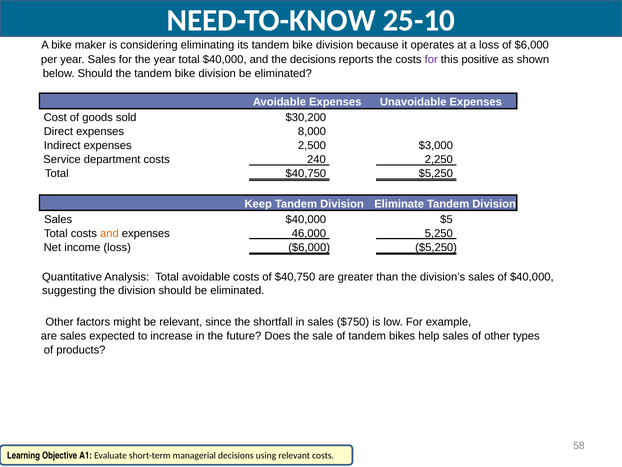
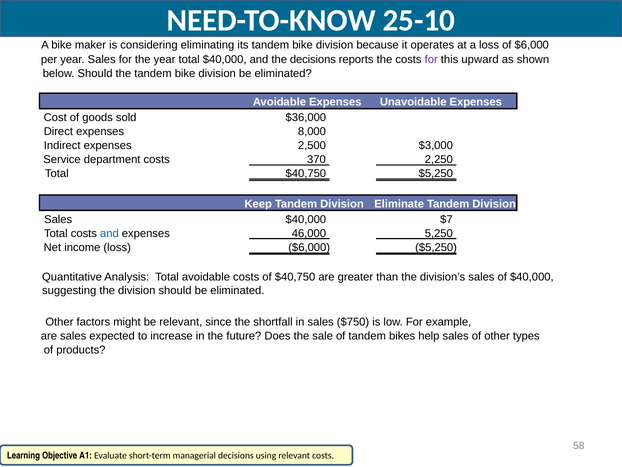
positive: positive -> upward (480, 59)
$30,200: $30,200 -> $36,000 (306, 117)
240: 240 -> 370 (316, 159)
$5: $5 -> $7 (446, 219)
and colour: orange -> blue (109, 233)
